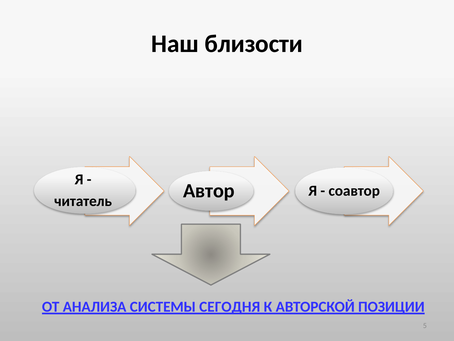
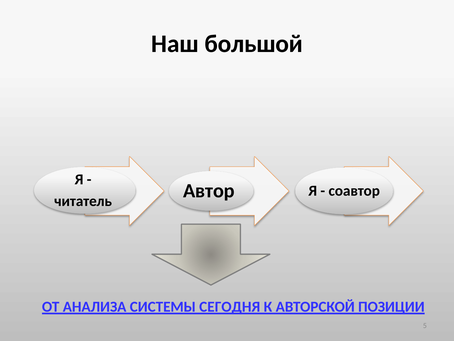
близости: близости -> большой (254, 44)
